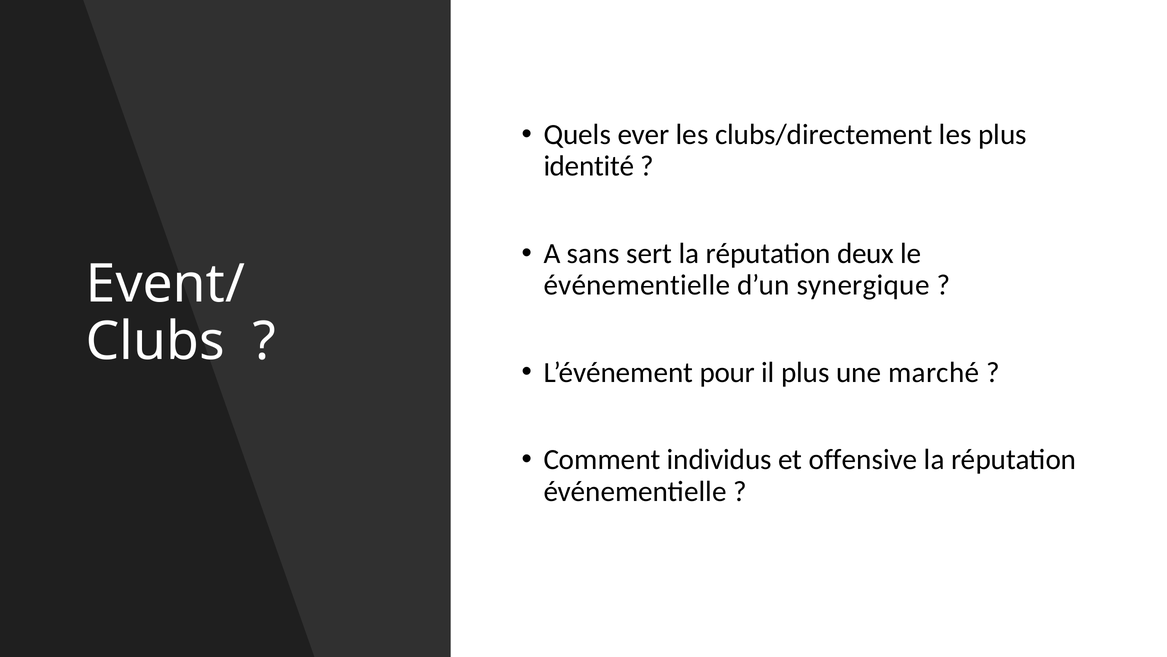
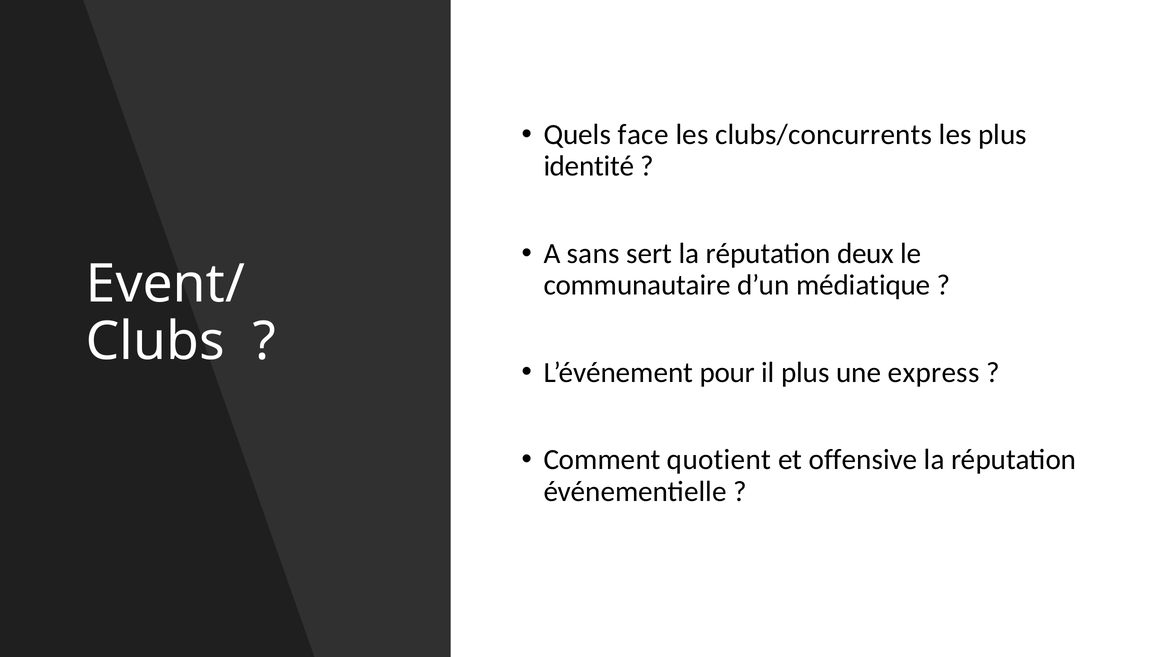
ever: ever -> face (643, 135)
clubs/directement: clubs/directement -> clubs/concurrents (824, 135)
événementielle: événementielle -> communautaire (637, 285)
synergique: synergique -> médiatique (863, 285)
marché: marché -> express (934, 372)
individus: individus -> quotient (719, 459)
